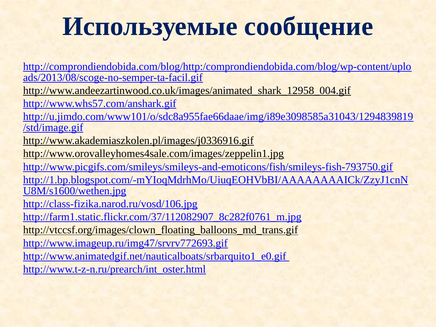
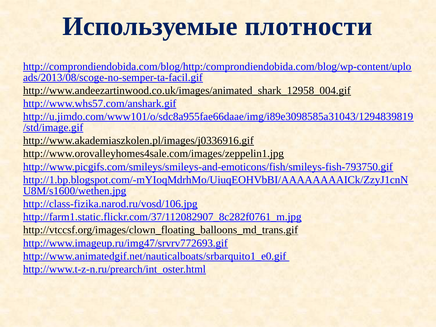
сообщение: сообщение -> плотности (309, 26)
